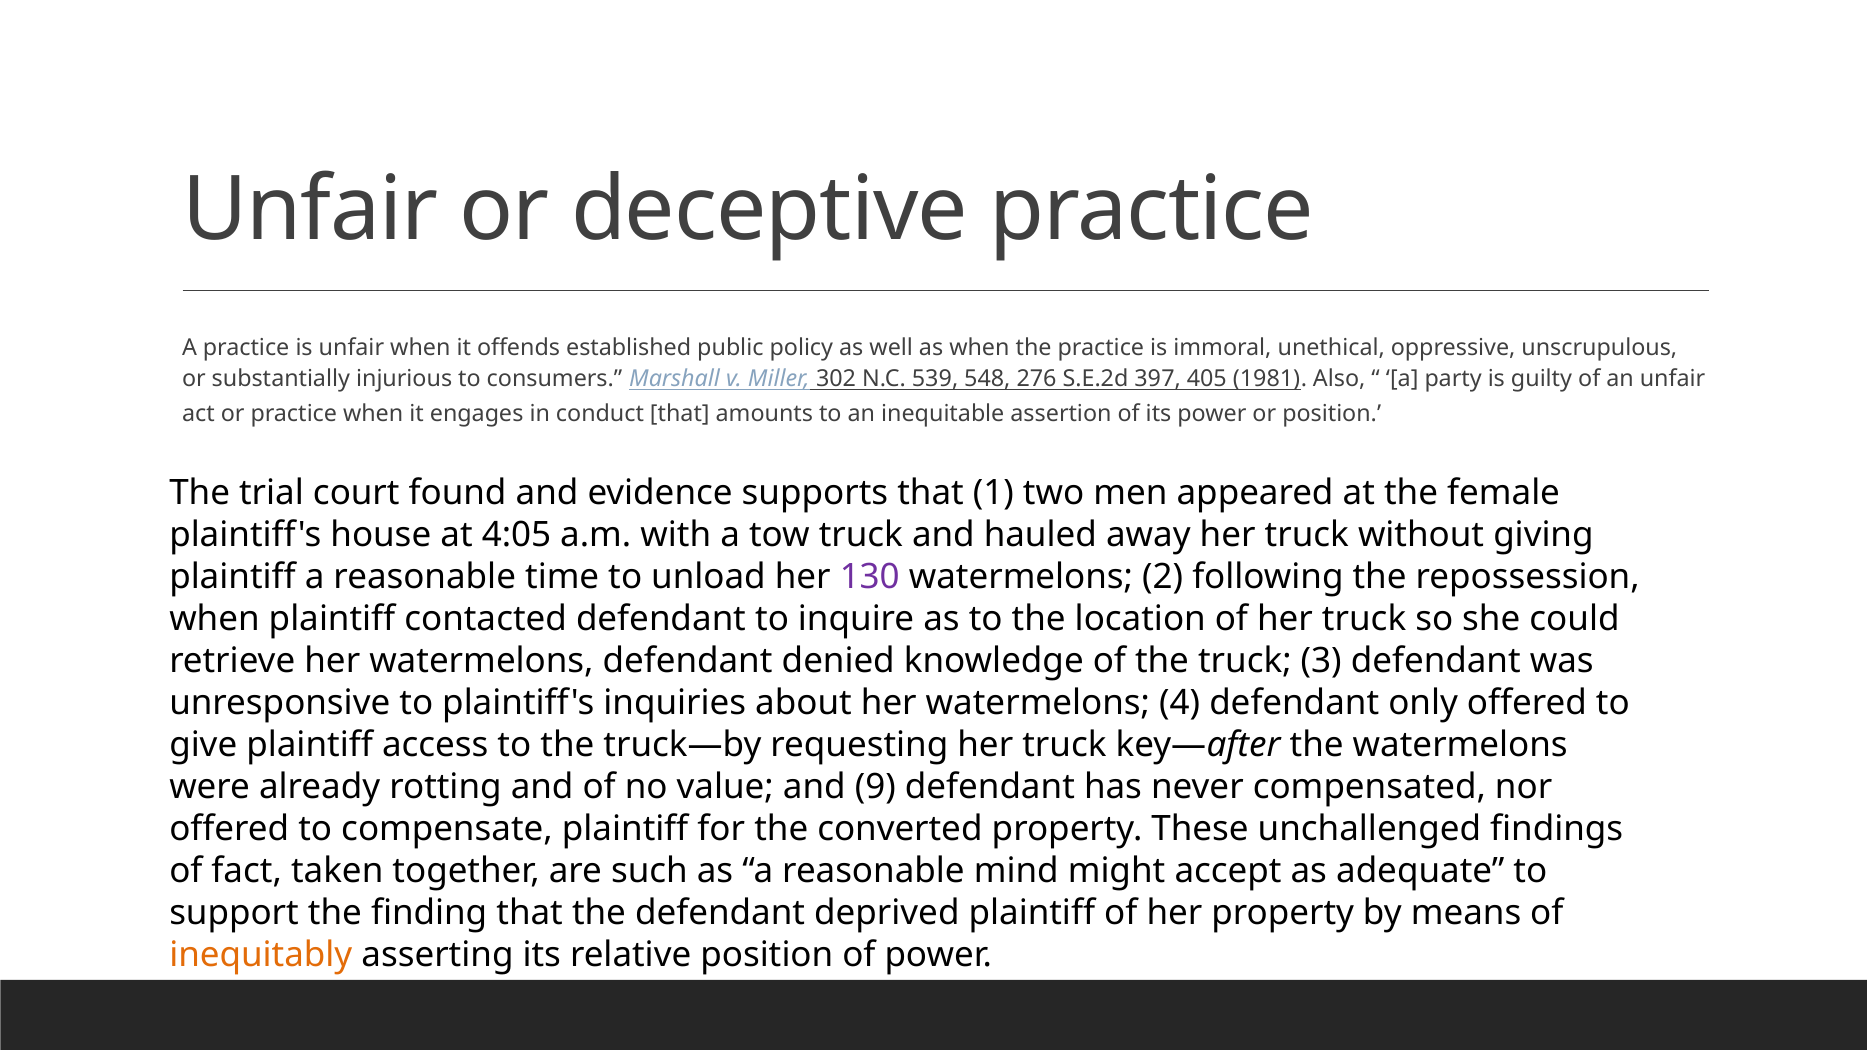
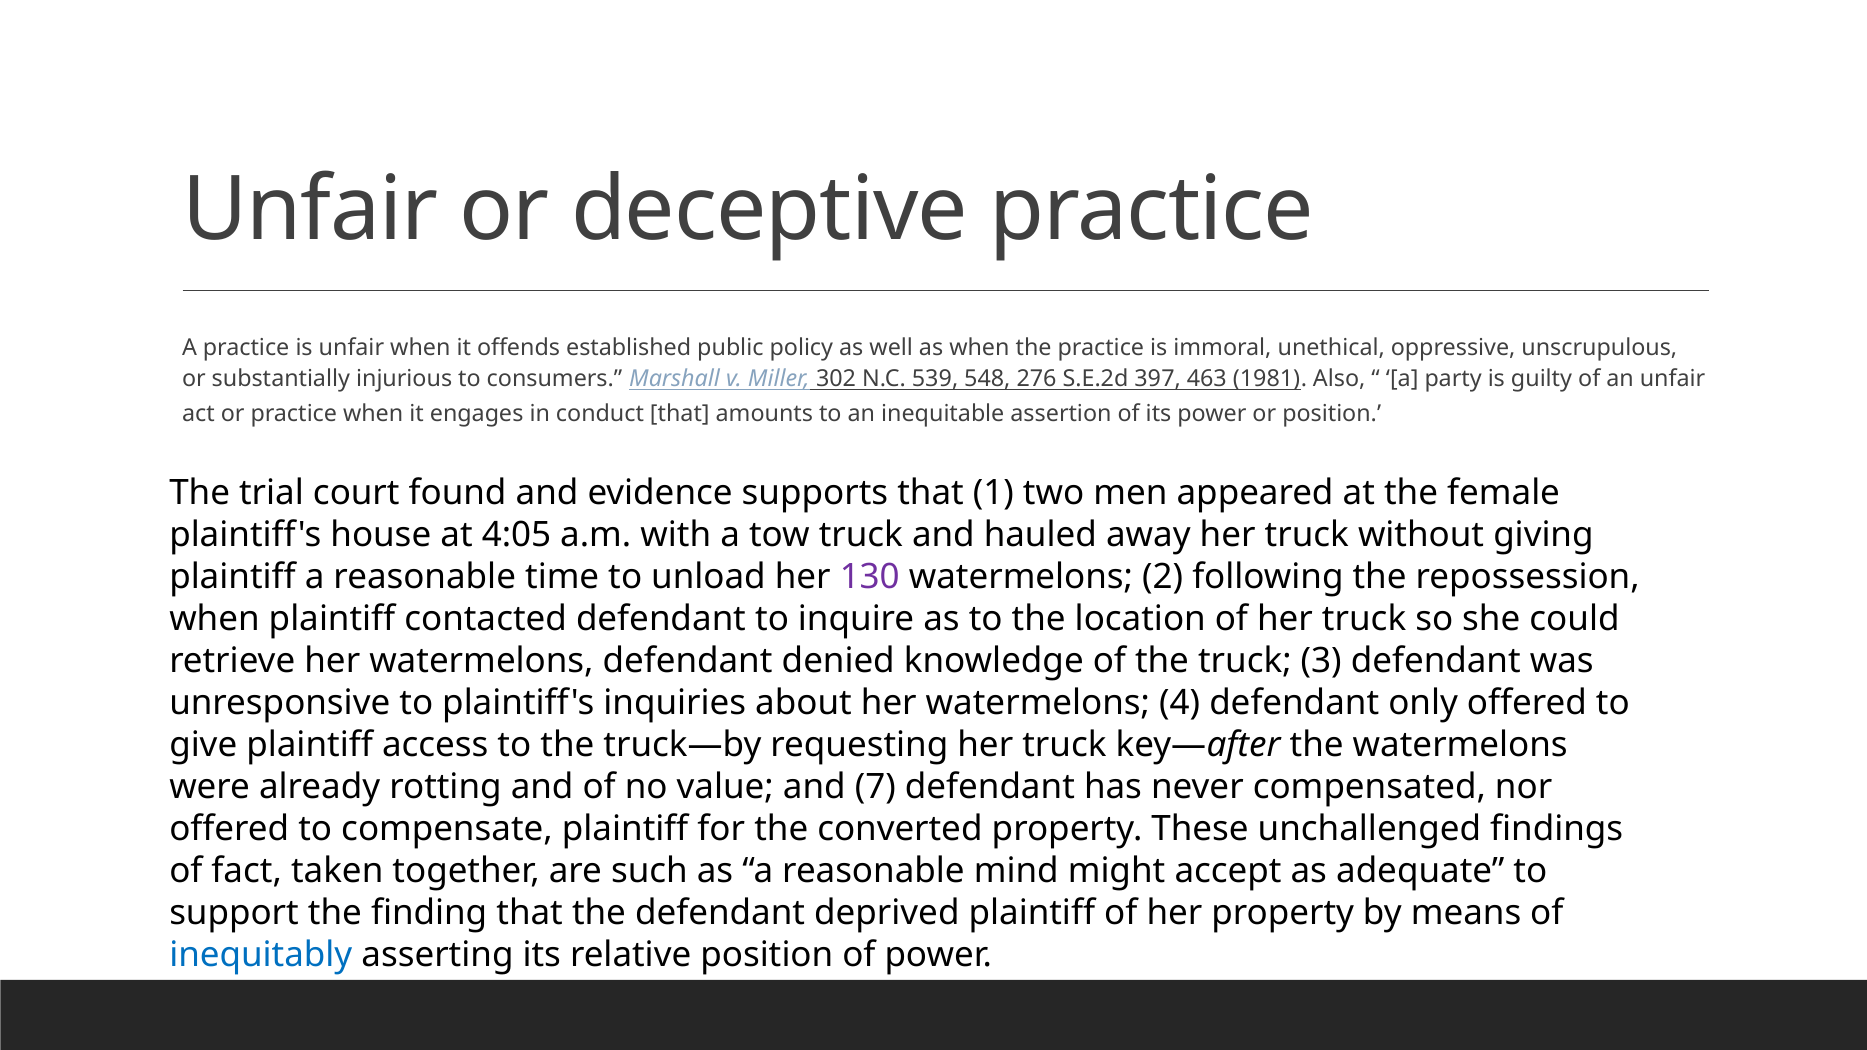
405: 405 -> 463 (1207, 379)
9: 9 -> 7 (875, 787)
inequitably colour: orange -> blue (261, 955)
